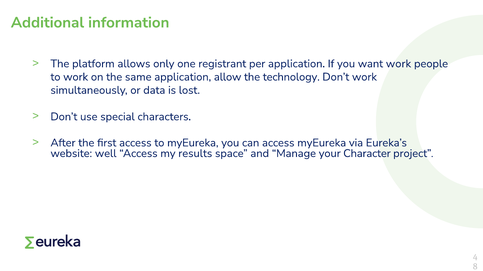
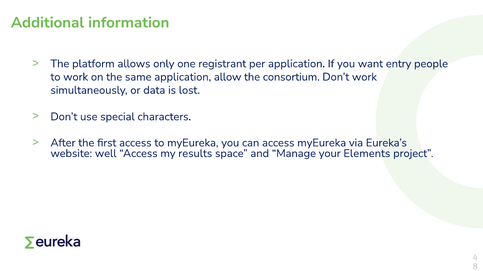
want work: work -> entry (399, 64)
technology: technology -> consortium (291, 77)
Character: Character -> Elements (367, 154)
